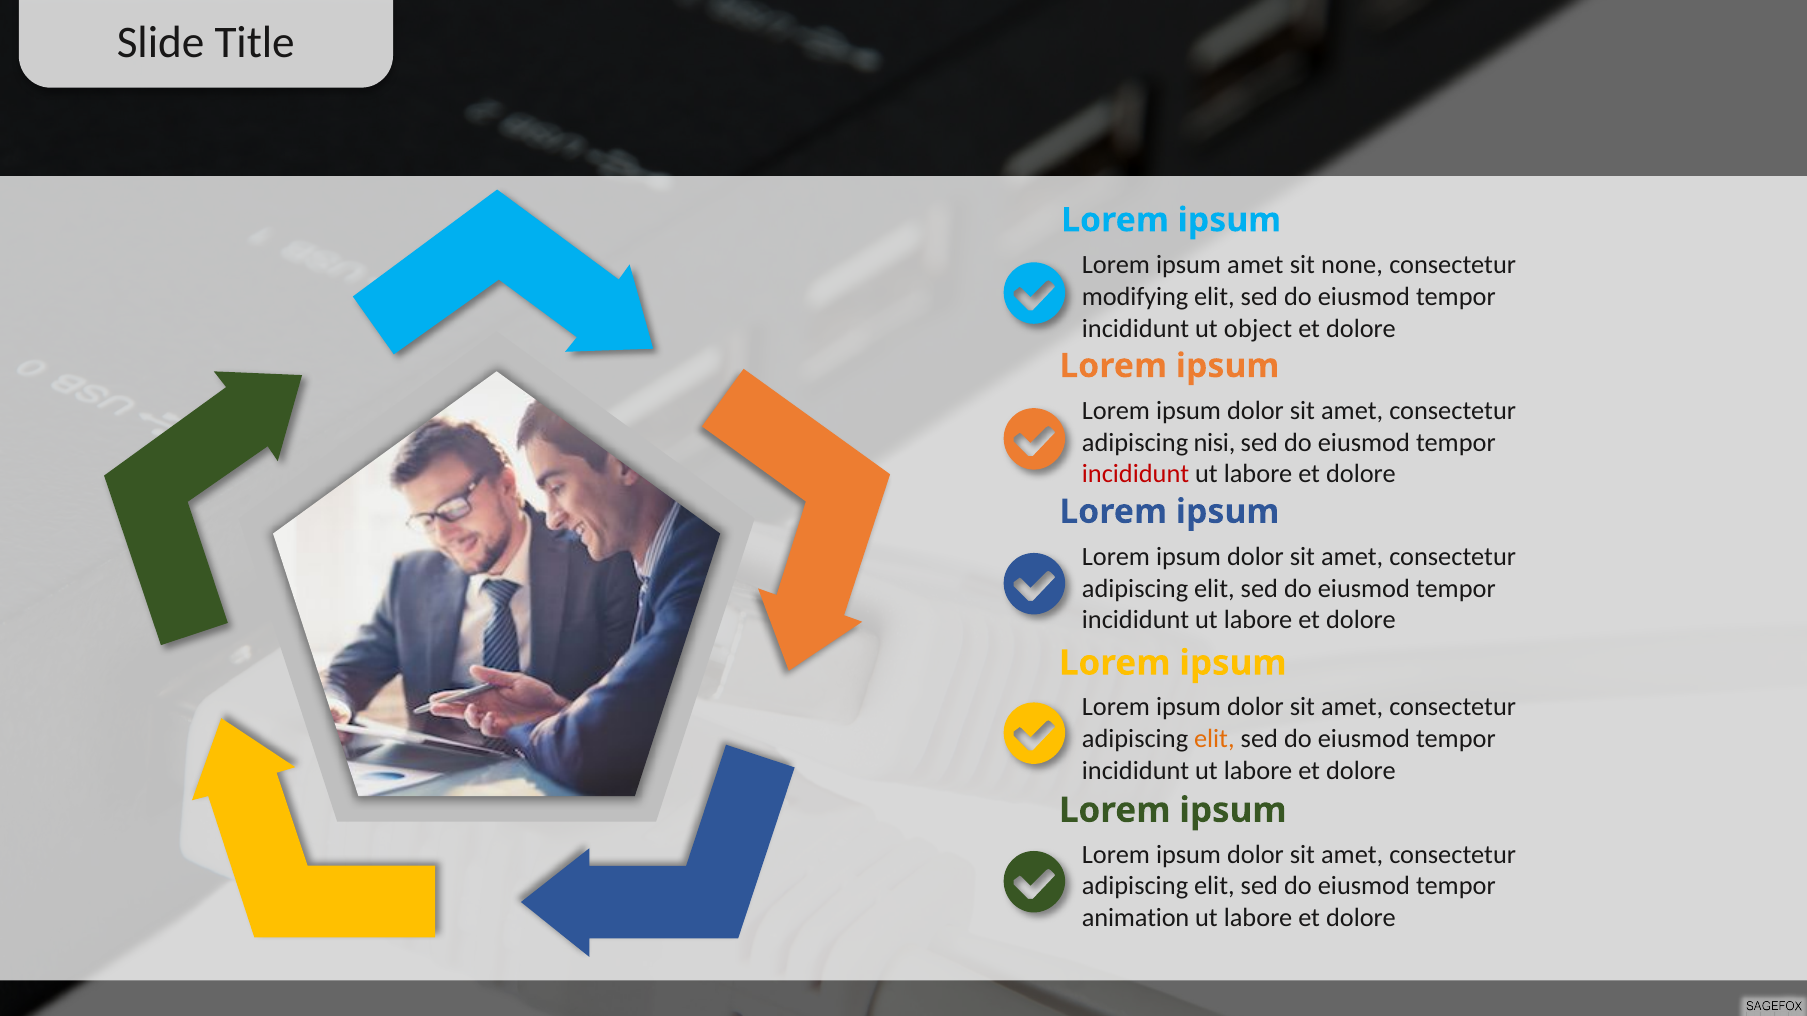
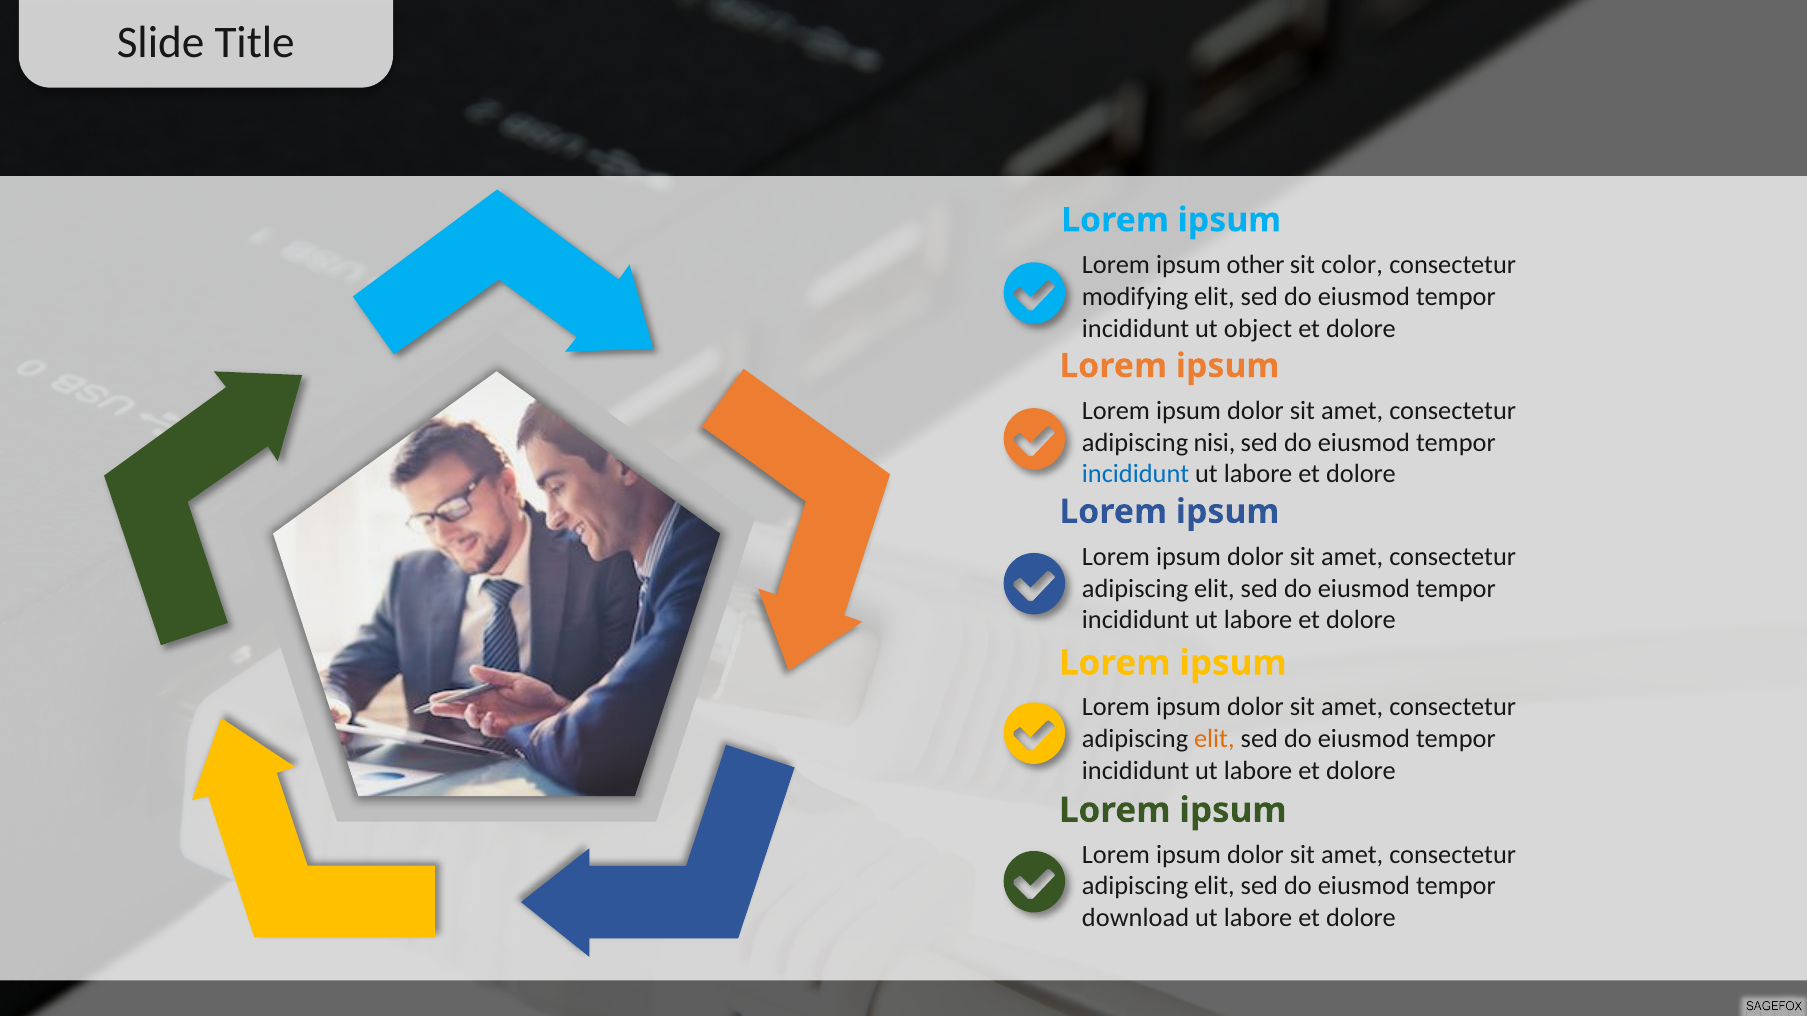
ipsum amet: amet -> other (1256, 265)
none: none -> color (1352, 265)
incididunt colour: red -> blue (1136, 474)
animation: animation -> download (1136, 918)
